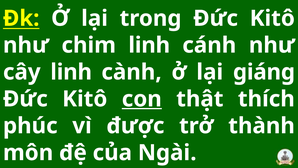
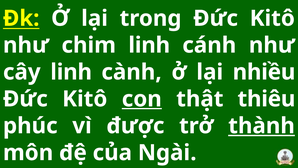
giáng: giáng -> nhiều (264, 72)
thích: thích -> thiêu (266, 99)
thành underline: none -> present (262, 126)
